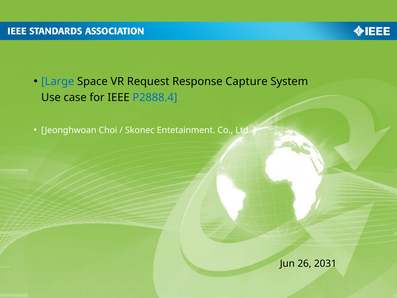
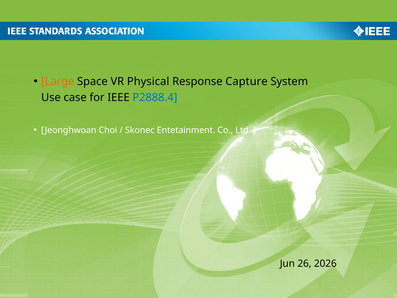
Large colour: blue -> orange (58, 81)
Request: Request -> Physical (148, 81)
2031: 2031 -> 2026 (325, 263)
